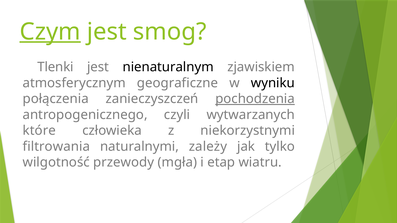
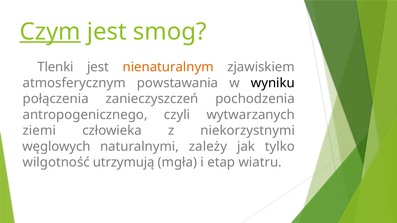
nienaturalnym colour: black -> orange (168, 67)
geograficzne: geograficzne -> powstawania (178, 83)
pochodzenia underline: present -> none (255, 99)
które: które -> ziemi (39, 131)
filtrowania: filtrowania -> węglowych (56, 147)
przewody: przewody -> utrzymują (124, 163)
